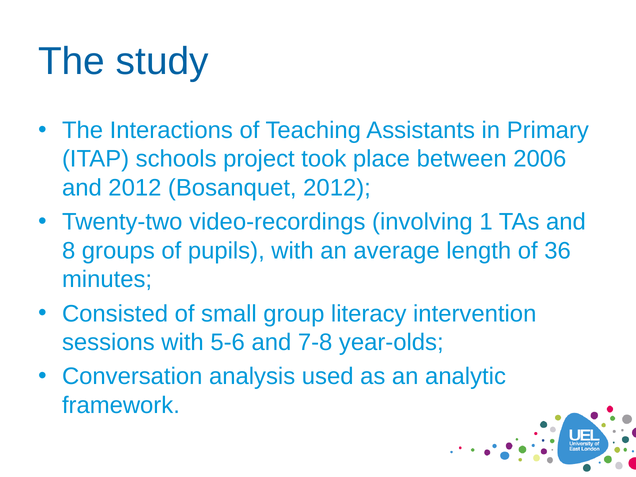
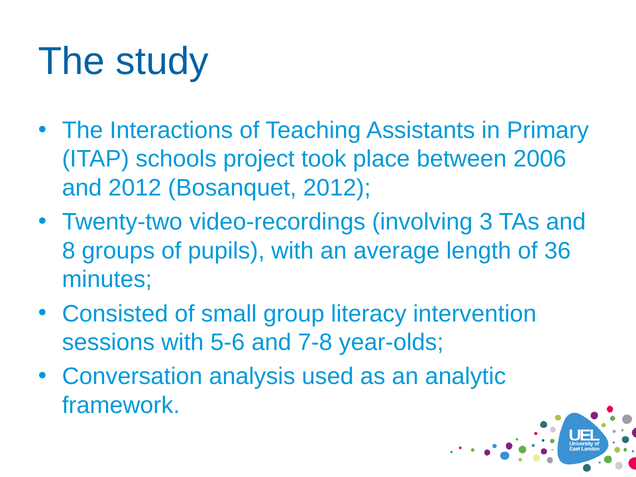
1: 1 -> 3 (486, 222)
